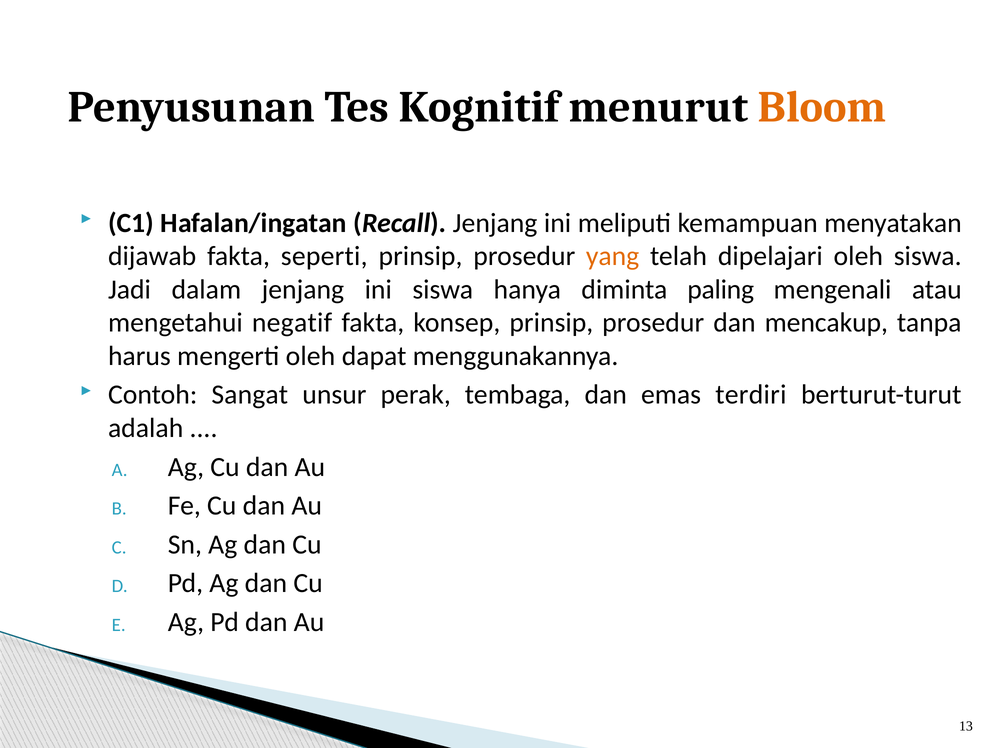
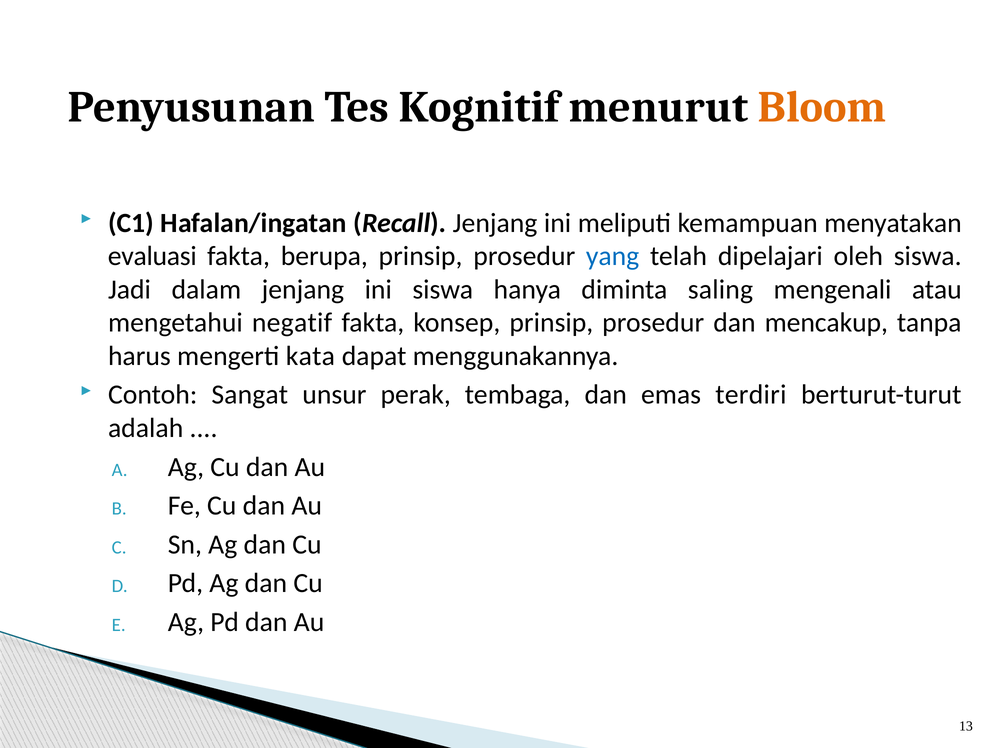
dijawab: dijawab -> evaluasi (152, 256)
seperti: seperti -> berupa (324, 256)
yang colour: orange -> blue (613, 256)
paling: paling -> saling (720, 289)
mengerti oleh: oleh -> kata (310, 356)
